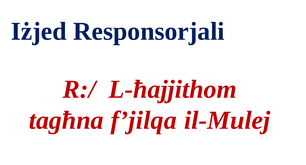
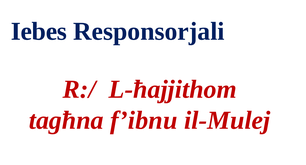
Iżjed: Iżjed -> Iebes (39, 31)
f’jilqa: f’jilqa -> f’ibnu (144, 120)
